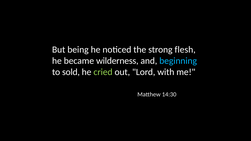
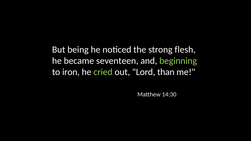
wilderness: wilderness -> seventeen (117, 61)
beginning colour: light blue -> light green (178, 61)
sold: sold -> iron (71, 72)
with: with -> than (166, 72)
